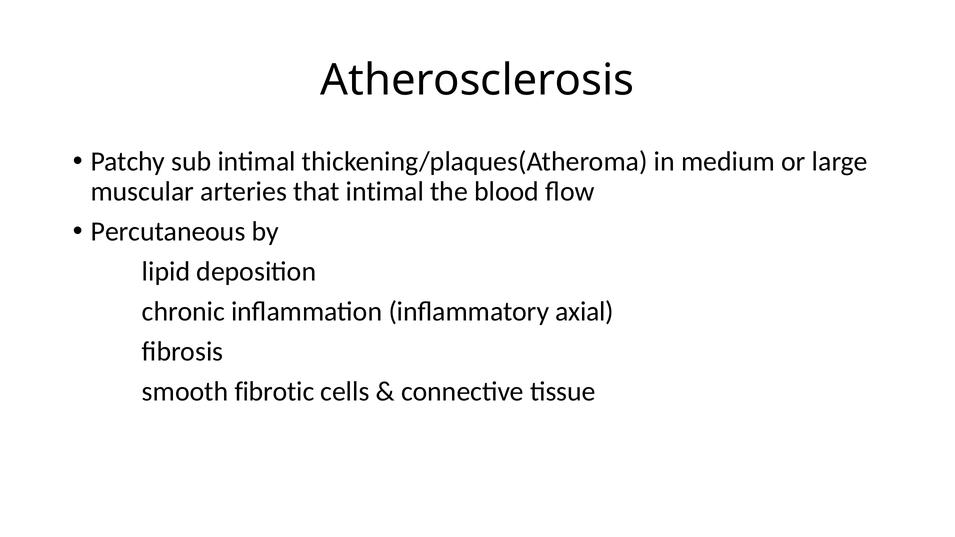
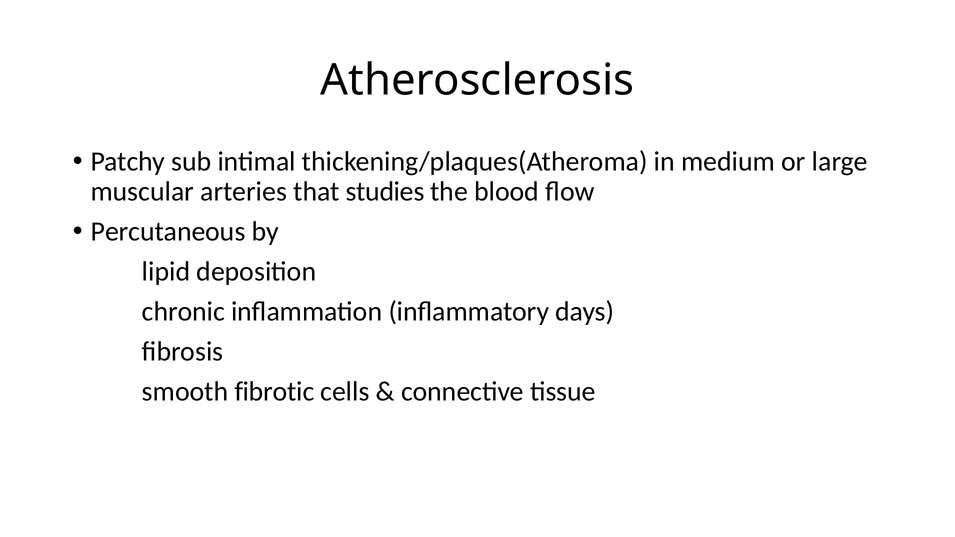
that intimal: intimal -> studies (385, 192)
axial: axial -> days (585, 312)
